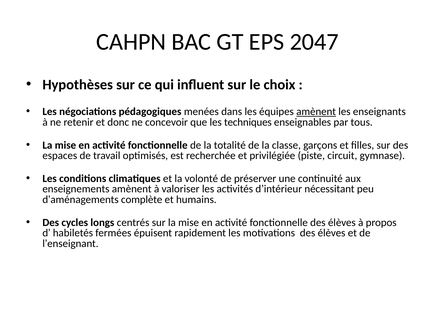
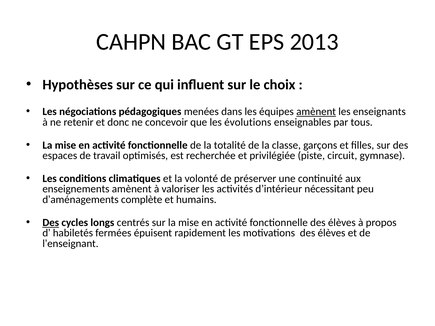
2047: 2047 -> 2013 (314, 42)
techniques: techniques -> évolutions (248, 122)
Des underline: none -> present (51, 223)
